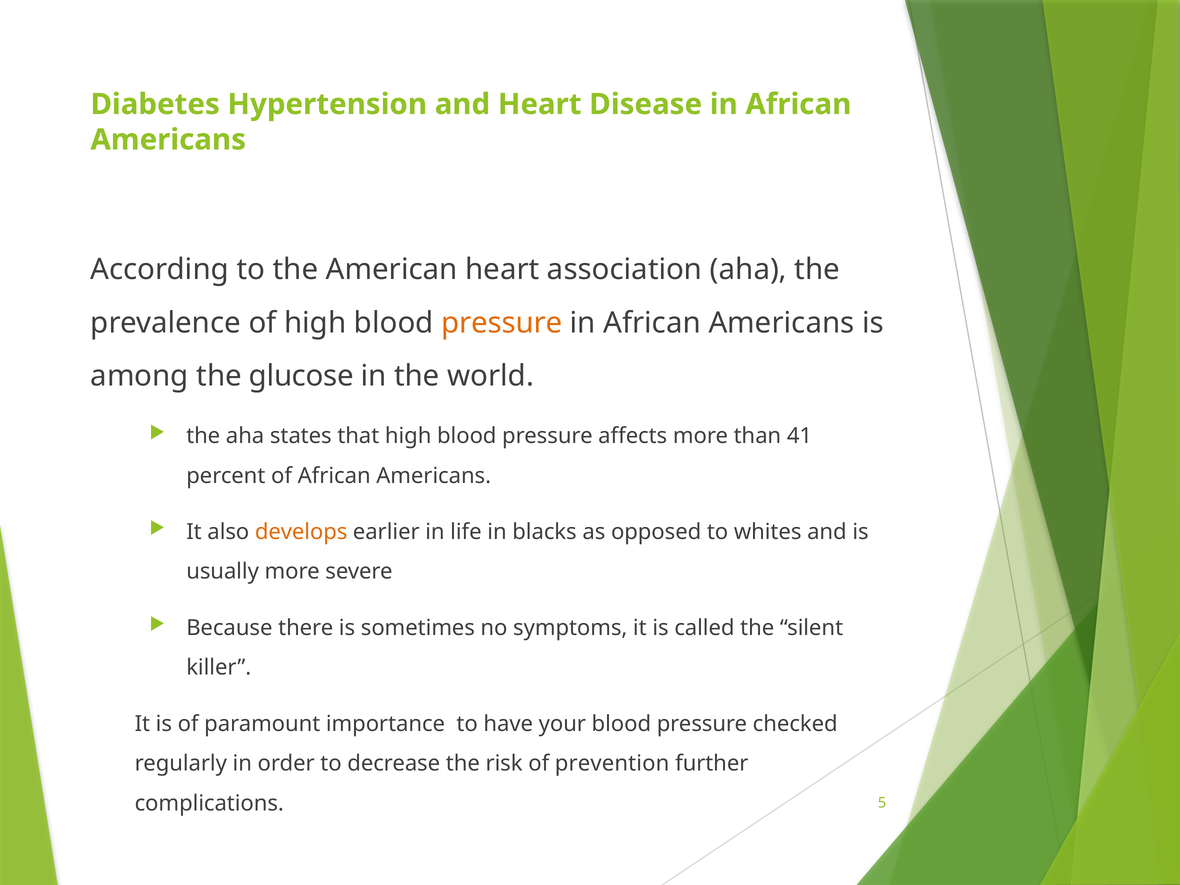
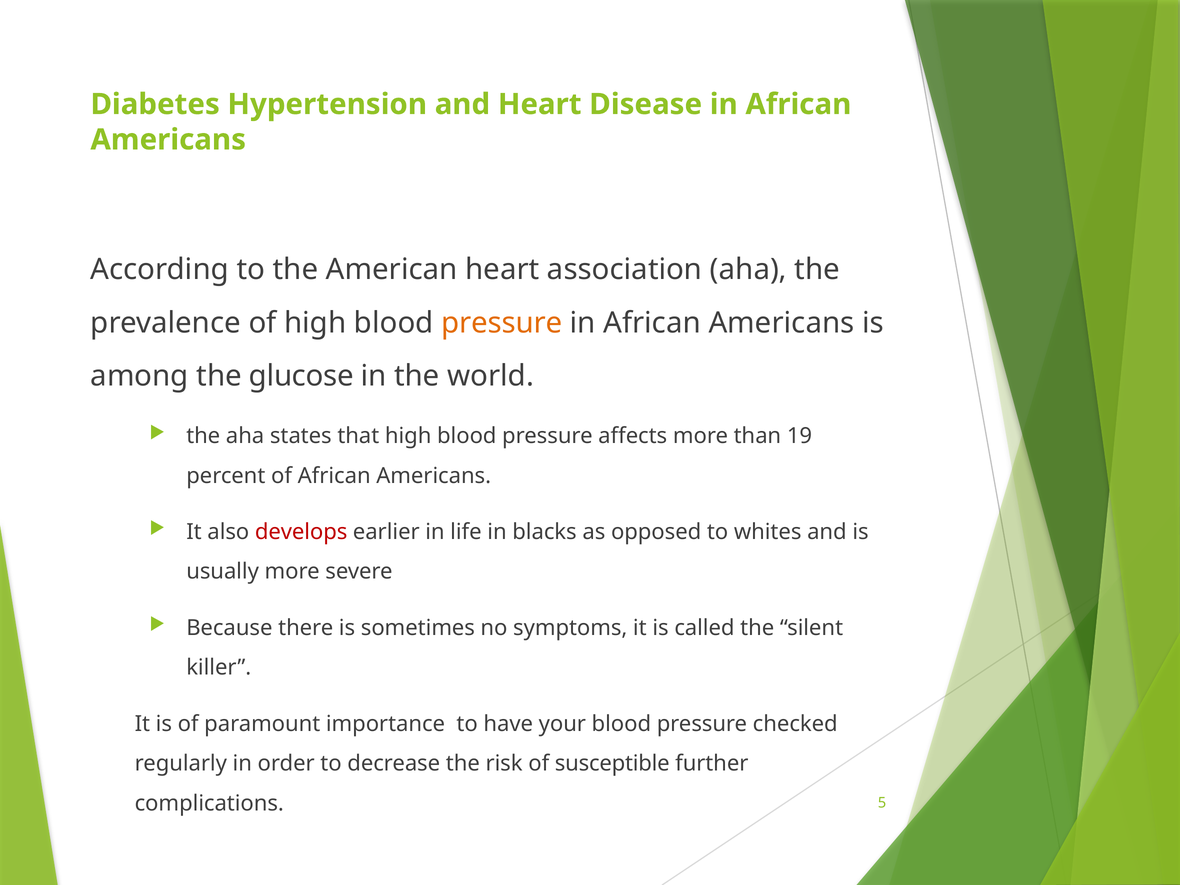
41: 41 -> 19 (800, 436)
develops colour: orange -> red (301, 532)
prevention: prevention -> susceptible (612, 764)
